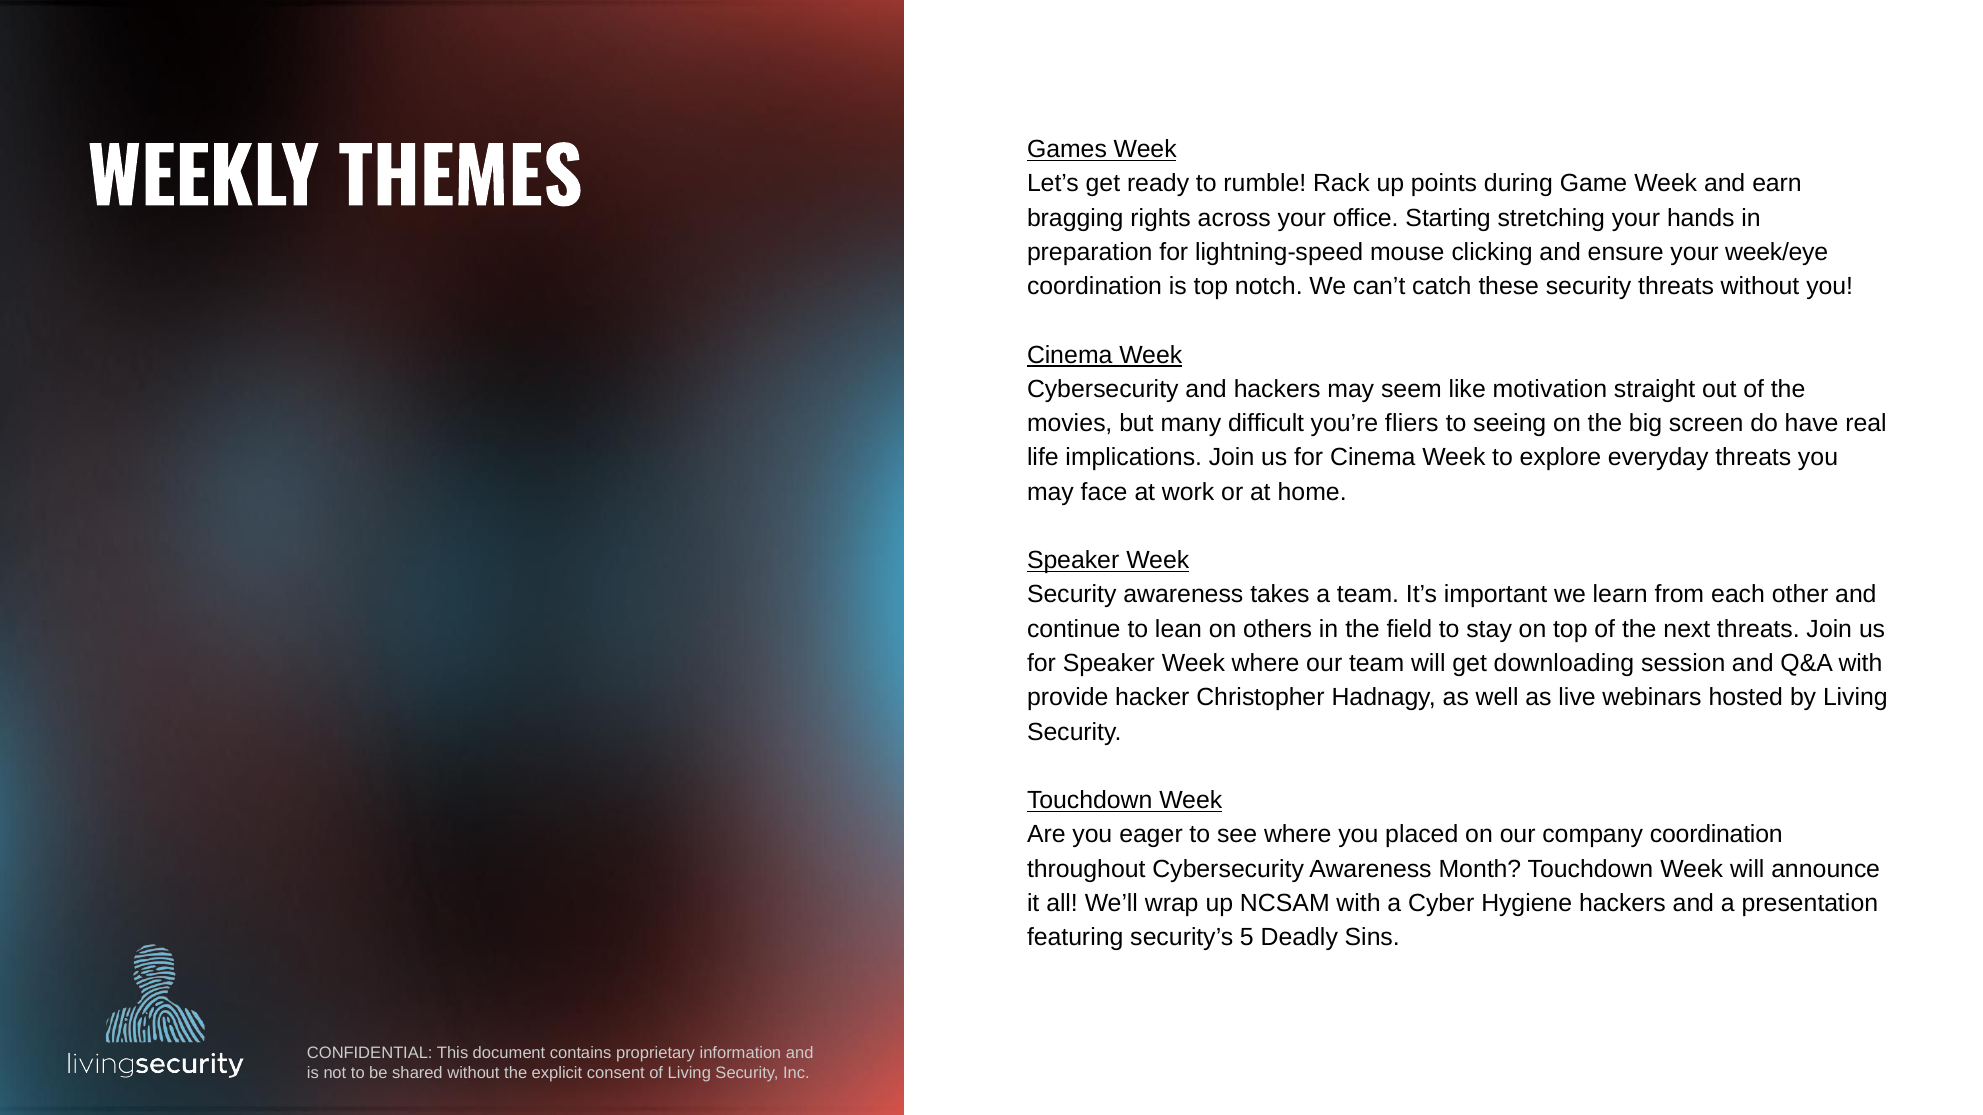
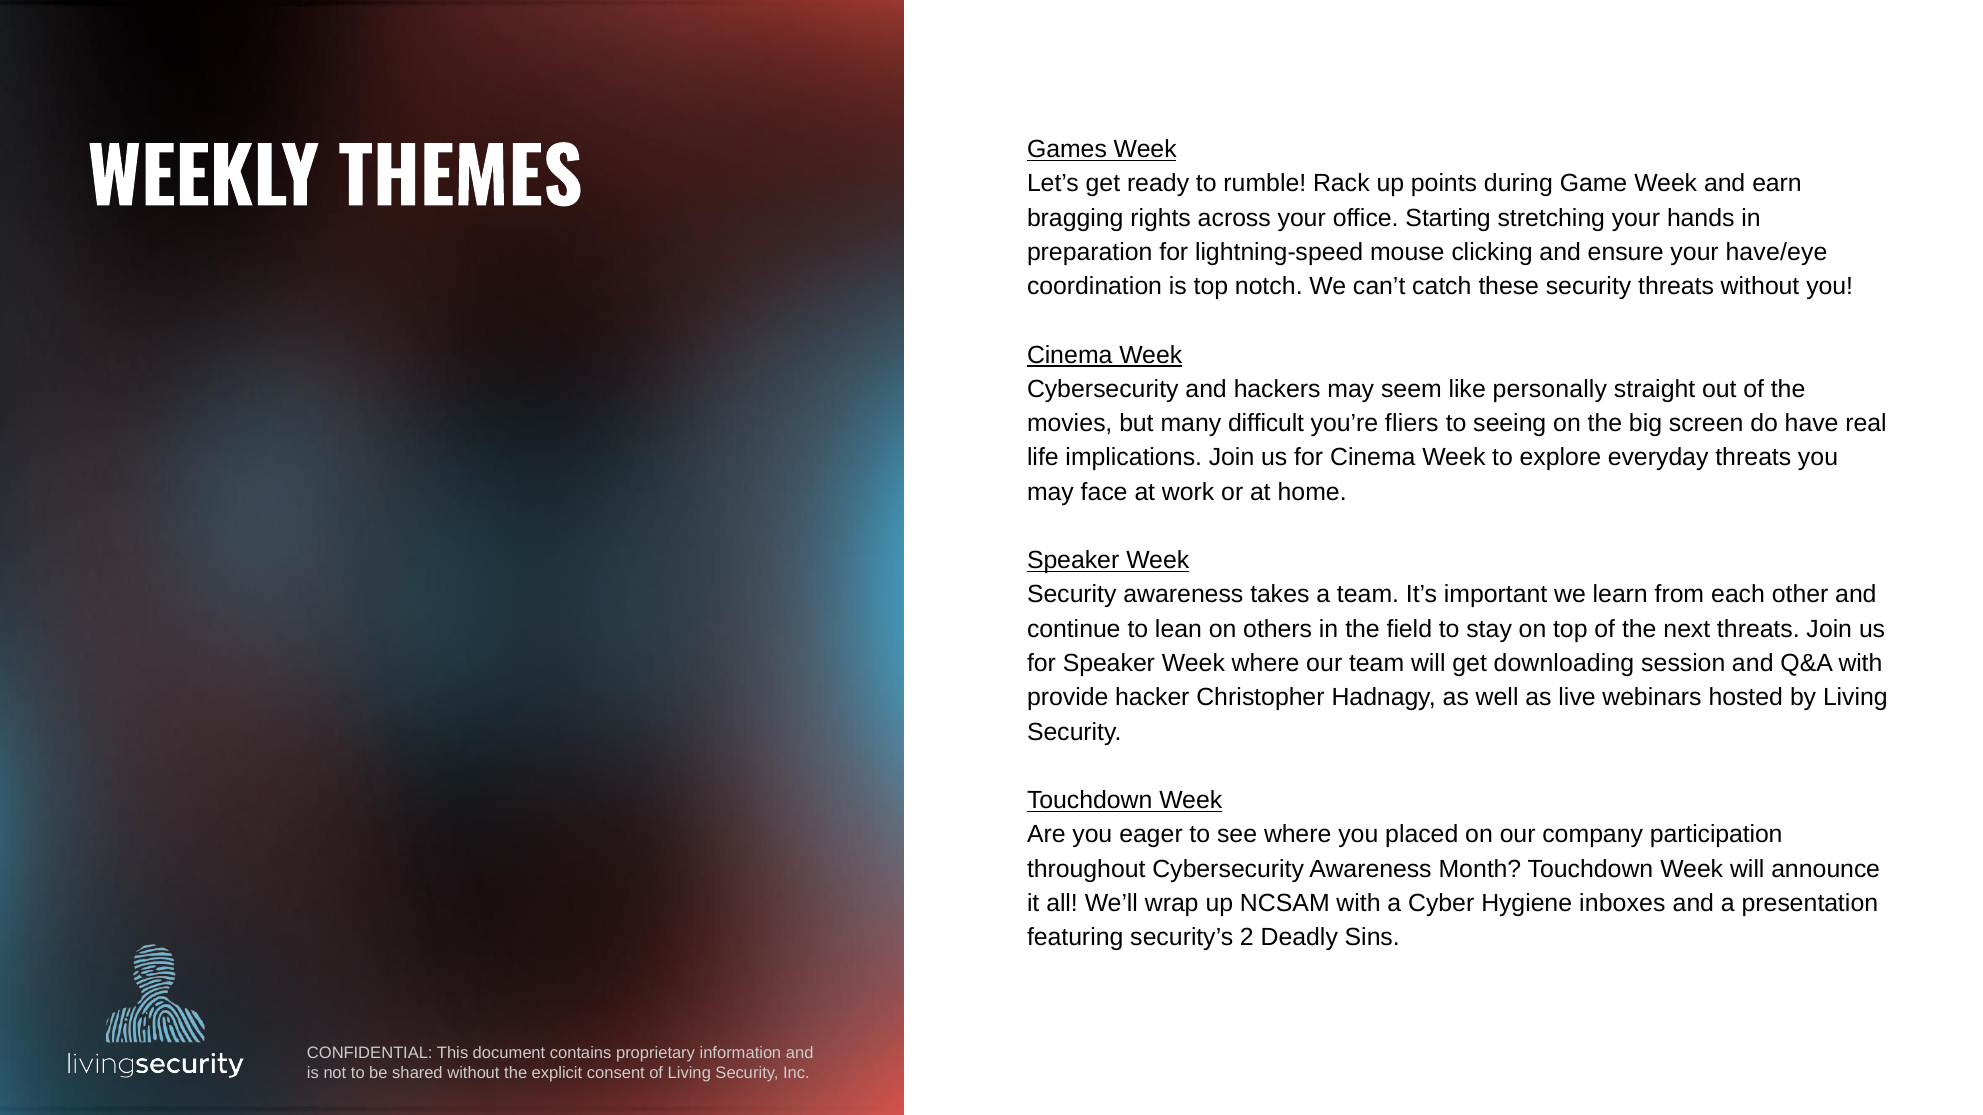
week/eye: week/eye -> have/eye (1776, 252)
motivation: motivation -> personally (1550, 389)
company coordination: coordination -> participation (1716, 835)
Hygiene hackers: hackers -> inboxes (1622, 904)
5: 5 -> 2 (1247, 938)
